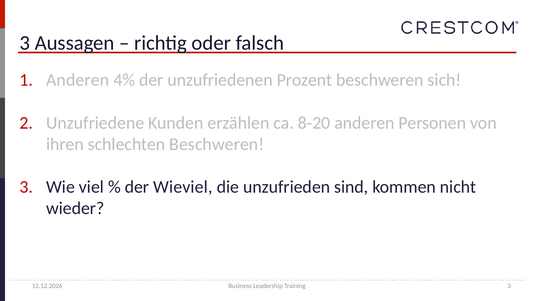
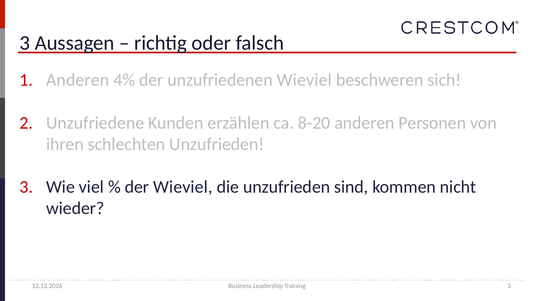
unzufriedenen Prozent: Prozent -> Wieviel (304, 80)
schlechten Beschweren: Beschweren -> Unzufrieden (217, 144)
